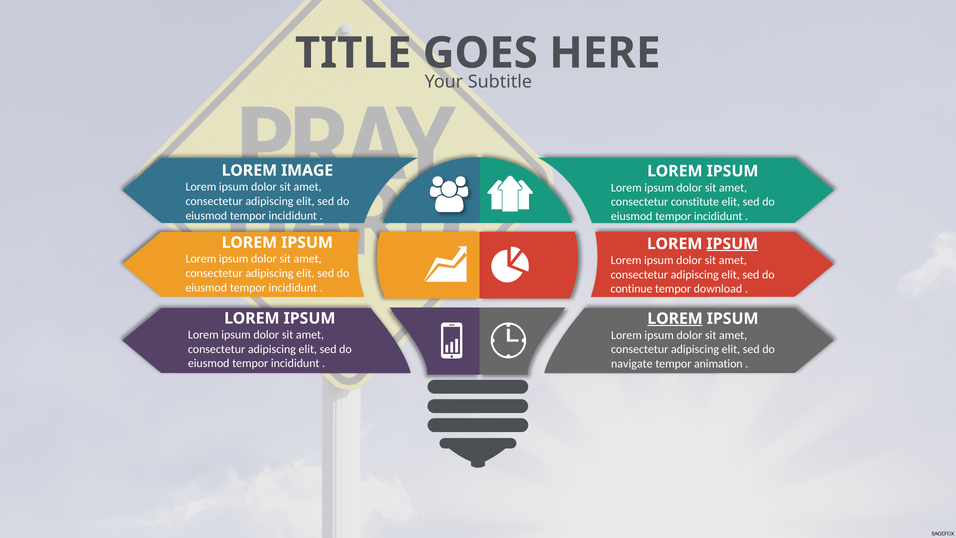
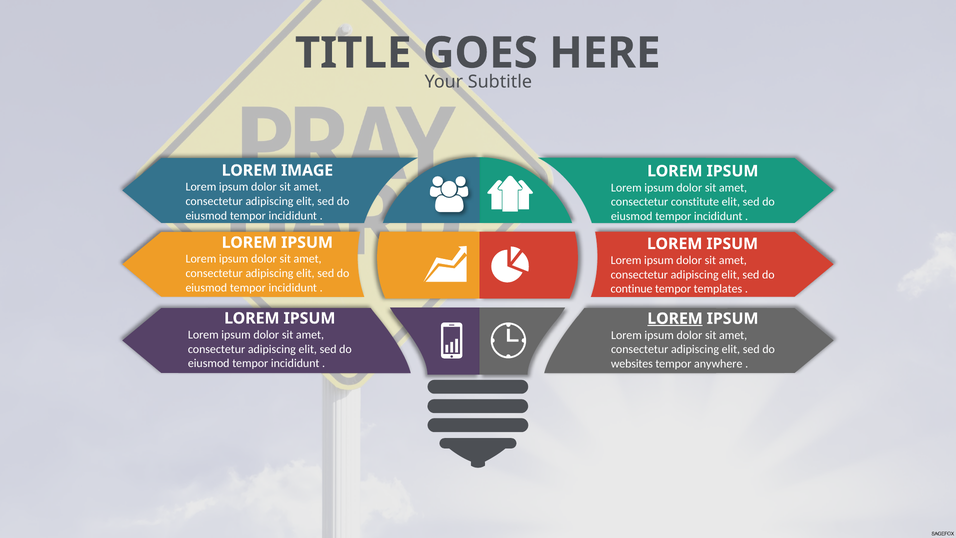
IPSUM underline: present -> none (732, 244)
download: download -> templates (718, 289)
navigate: navigate -> websites (632, 364)
animation: animation -> anywhere (718, 364)
